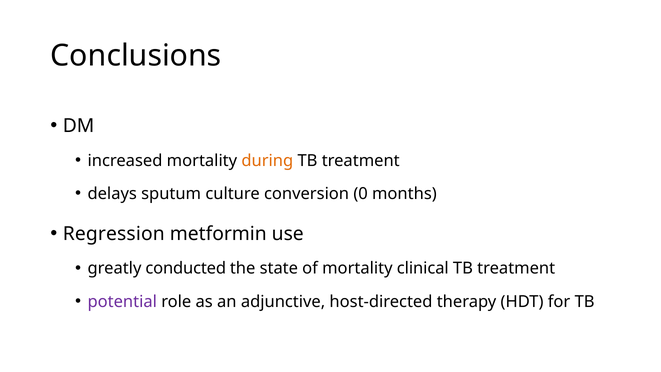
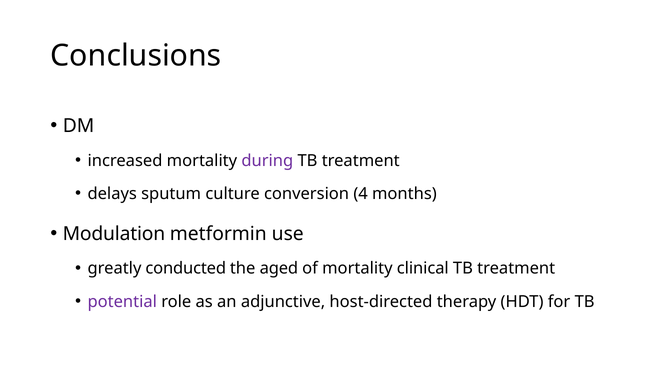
during colour: orange -> purple (267, 161)
0: 0 -> 4 (361, 194)
Regression: Regression -> Modulation (114, 234)
state: state -> aged (279, 268)
